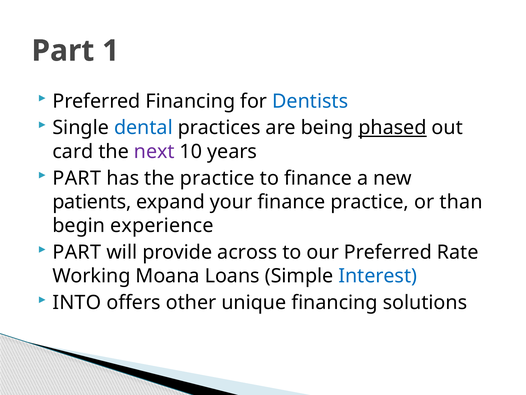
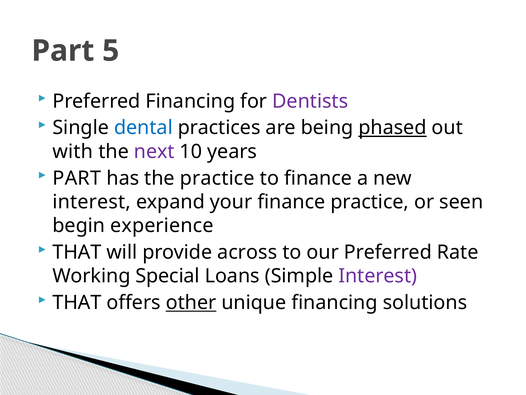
1: 1 -> 5 (111, 51)
Dentists colour: blue -> purple (310, 101)
card: card -> with (73, 151)
patients: patients -> interest (92, 202)
than: than -> seen (461, 202)
PART: PART -> THAT (77, 252)
Moana: Moana -> Special (168, 276)
Interest colour: blue -> purple (378, 276)
INTO: INTO -> THAT (77, 302)
other underline: none -> present (191, 302)
